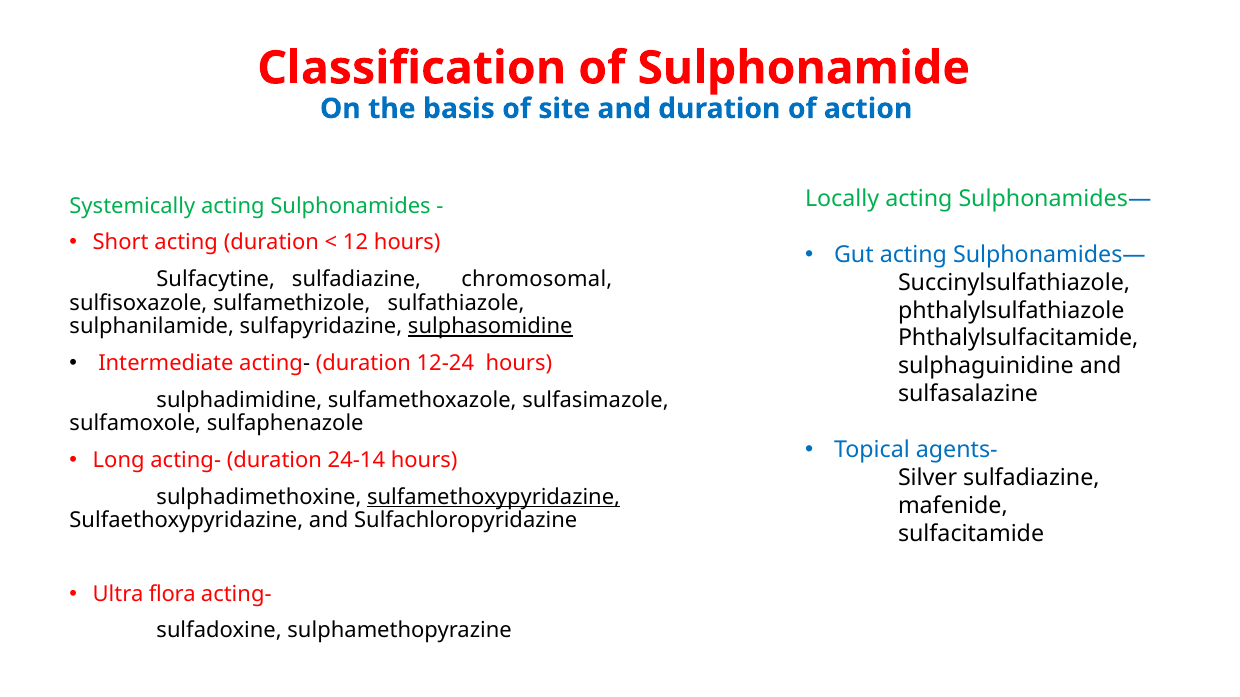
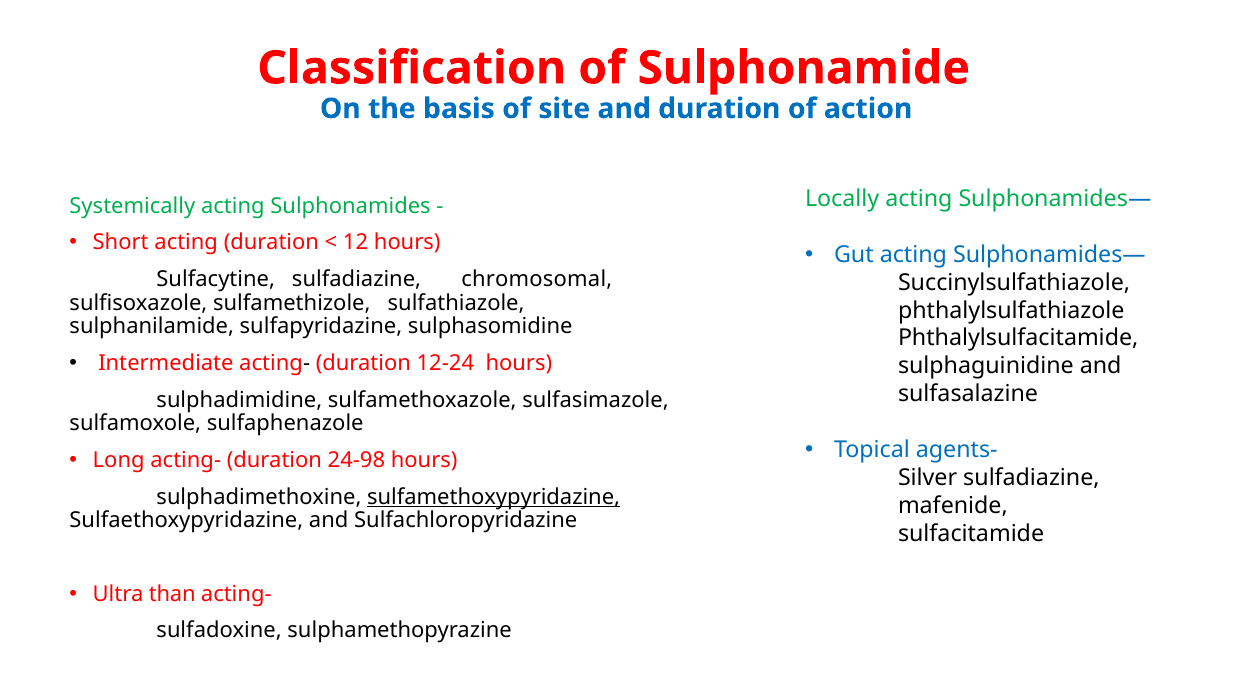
sulphasomidine underline: present -> none (490, 327)
24-14: 24-14 -> 24-98 (356, 461)
flora: flora -> than (172, 594)
